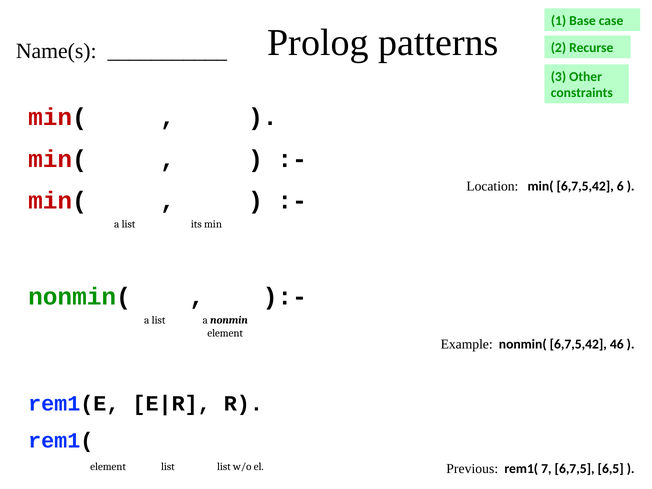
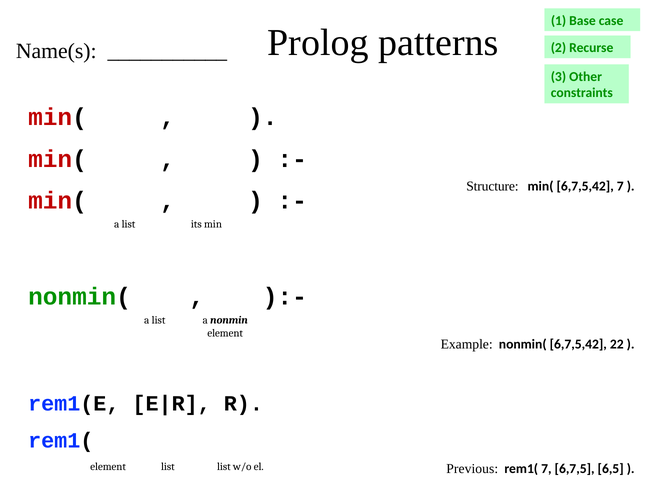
Location: Location -> Structure (492, 186)
6,7,5,42 6: 6 -> 7 (620, 186)
46: 46 -> 22 (617, 344)
